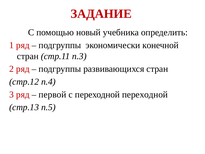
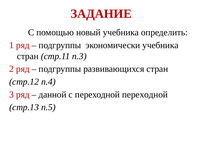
экономически конечной: конечной -> учебника (160, 45)
первой: первой -> данной (53, 94)
